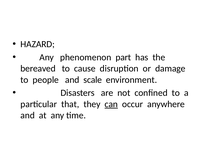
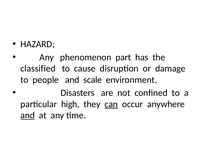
bereaved: bereaved -> classified (38, 68)
that: that -> high (70, 104)
and underline: none -> present (28, 115)
